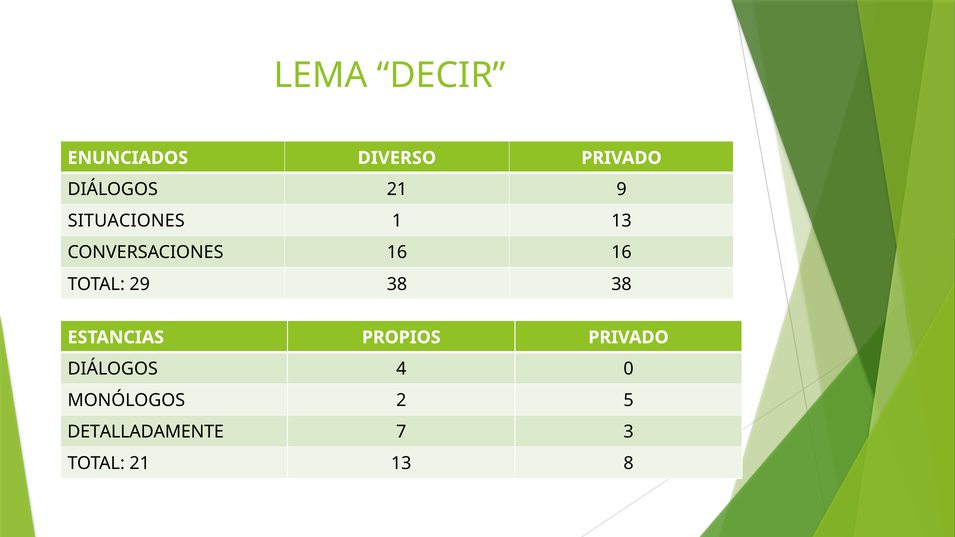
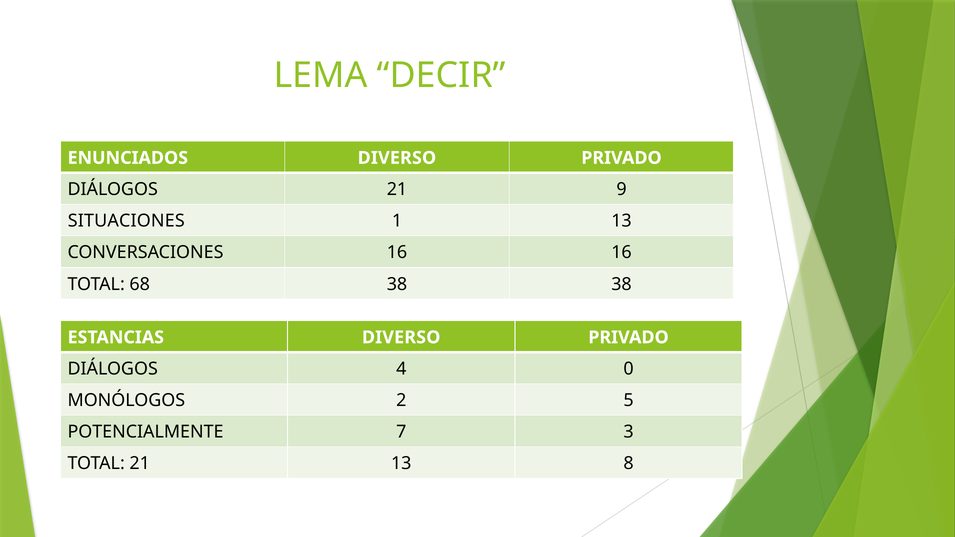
29: 29 -> 68 (140, 284)
ESTANCIAS PROPIOS: PROPIOS -> DIVERSO (401, 337)
DETALLADAMENTE: DETALLADAMENTE -> POTENCIALMENTE (146, 432)
